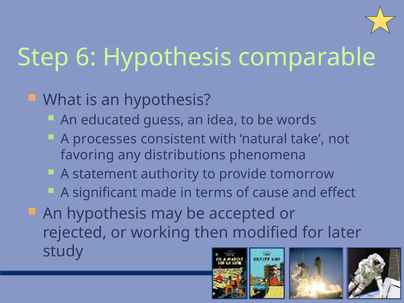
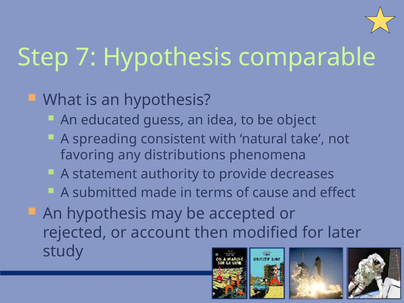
6: 6 -> 7 (86, 57)
words: words -> object (296, 120)
processes: processes -> spreading (105, 139)
tomorrow: tomorrow -> decreases (302, 174)
significant: significant -> submitted (105, 193)
working: working -> account (160, 233)
